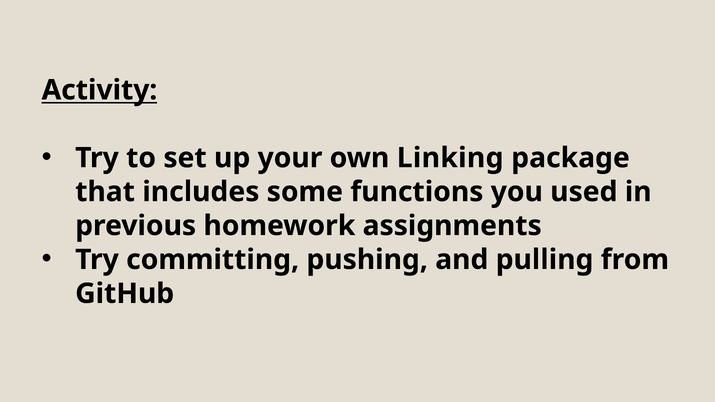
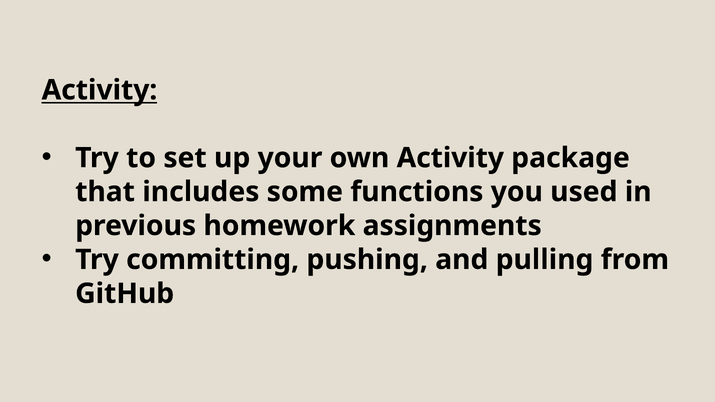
own Linking: Linking -> Activity (450, 158)
